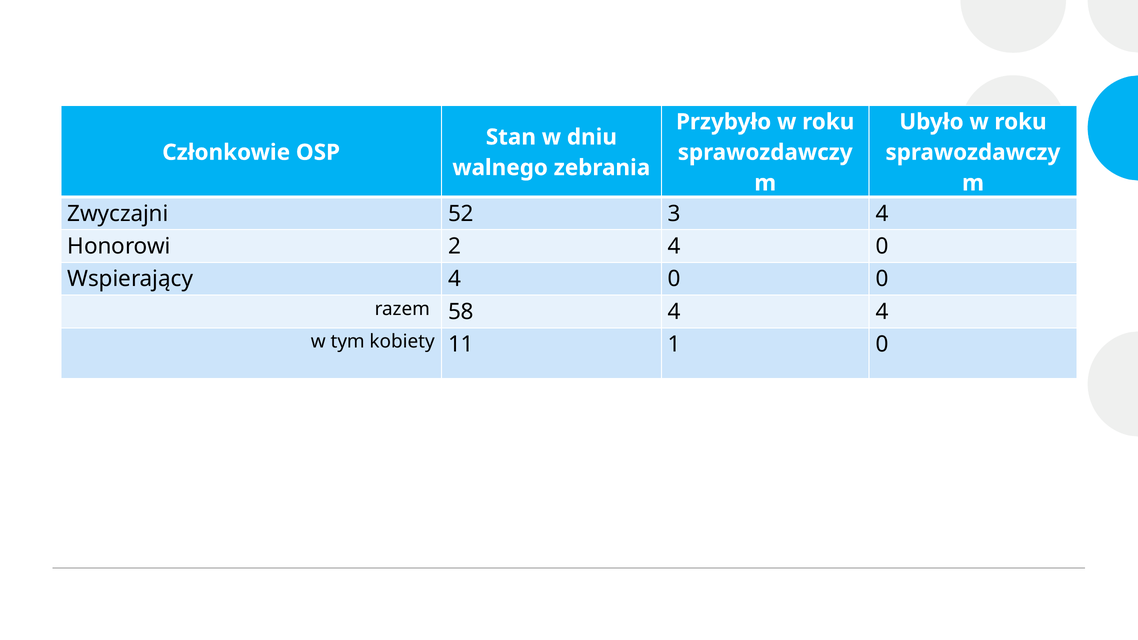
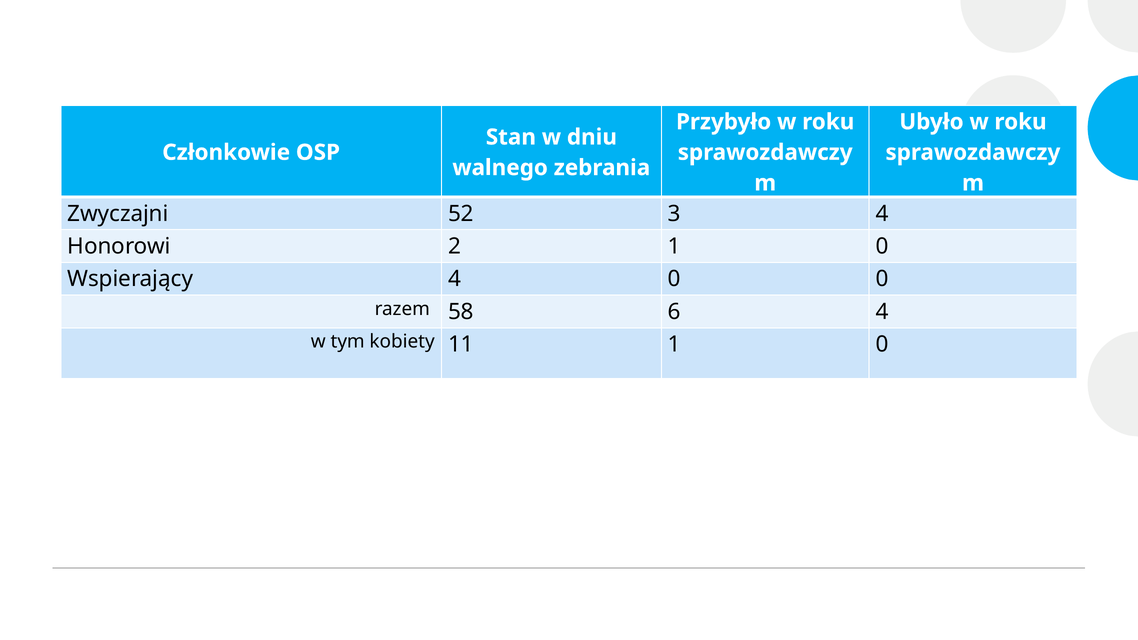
2 4: 4 -> 1 (674, 246)
58 4: 4 -> 6 (674, 312)
